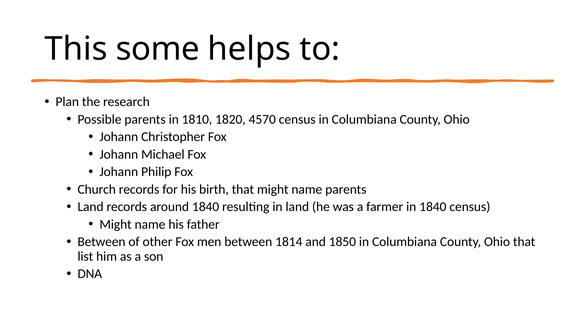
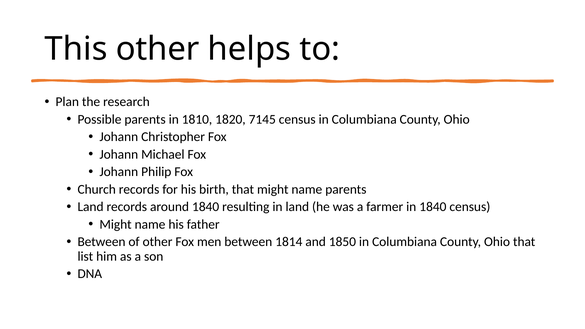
This some: some -> other (158, 49)
4570: 4570 -> 7145 (262, 119)
